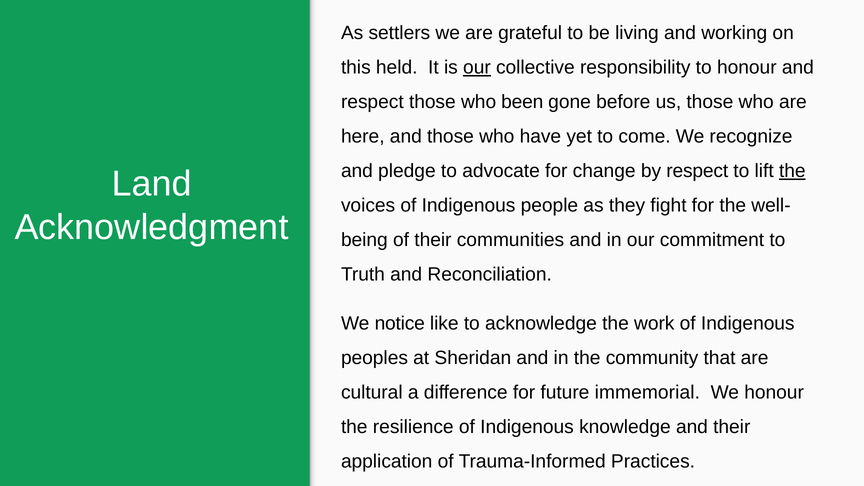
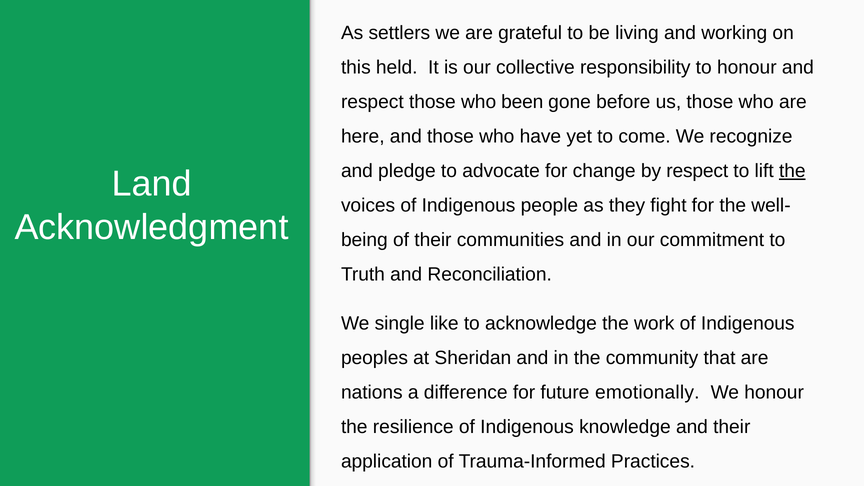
our underline: present -> none (477, 67)
notice: notice -> single (400, 324)
cultural: cultural -> nations (372, 393)
immemorial: immemorial -> emotionally (647, 393)
